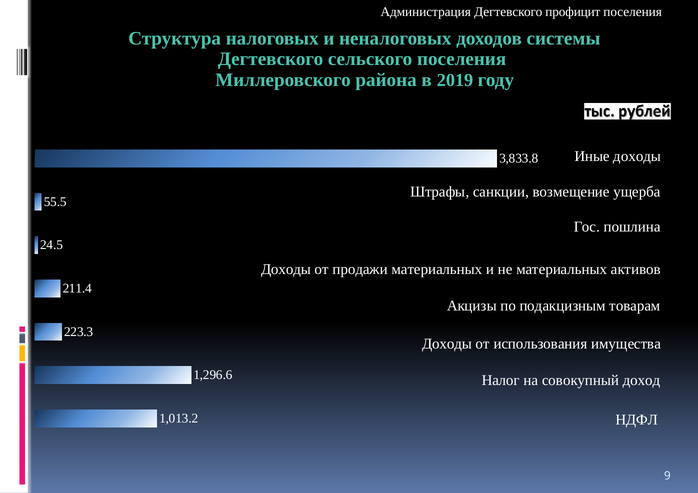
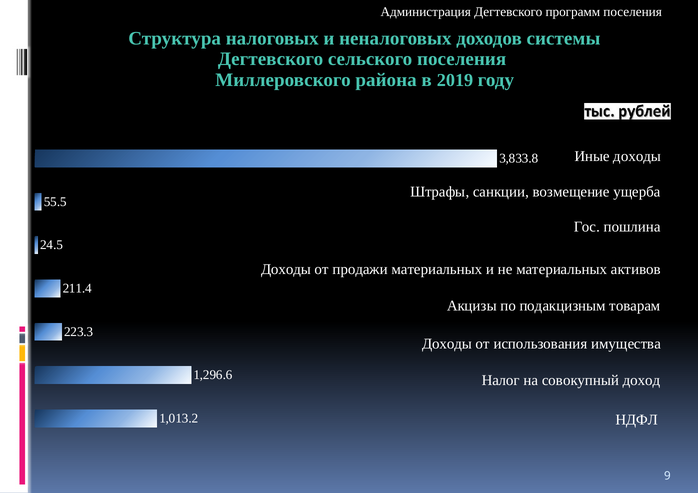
профицит: профицит -> программ (573, 12)
